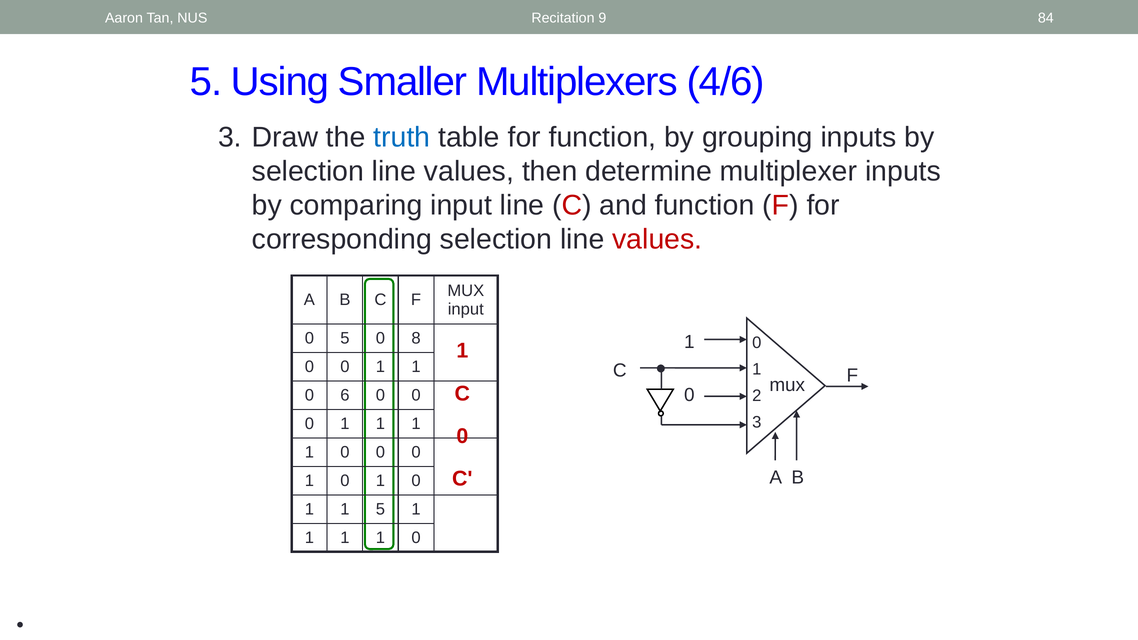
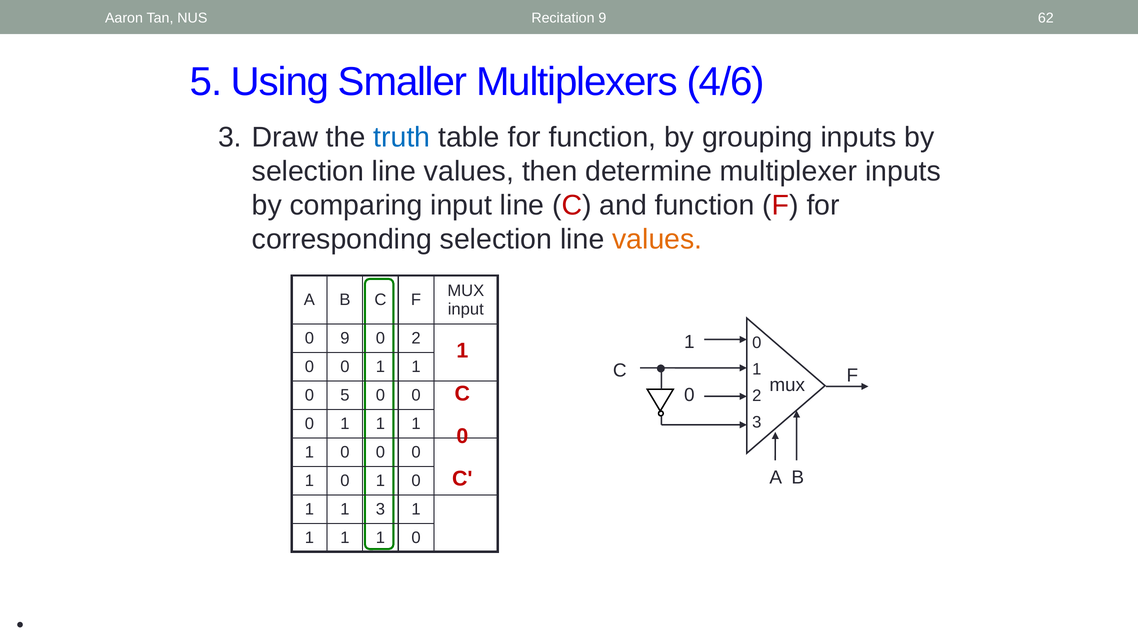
84: 84 -> 62 (1046, 18)
values colour: red -> orange (657, 240)
0 5: 5 -> 9 (345, 338)
0 8: 8 -> 2 (416, 338)
0 6: 6 -> 5 (345, 395)
1 5: 5 -> 3 (380, 509)
